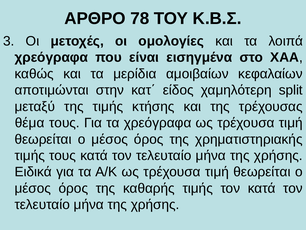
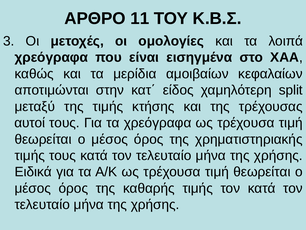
78: 78 -> 11 (140, 19)
θέμα: θέμα -> αυτοί (30, 123)
